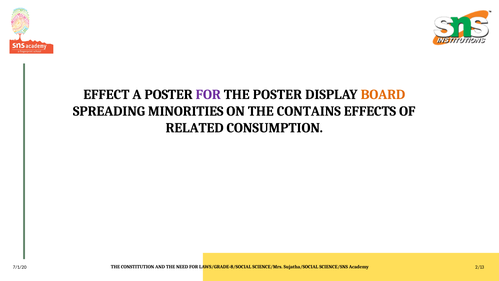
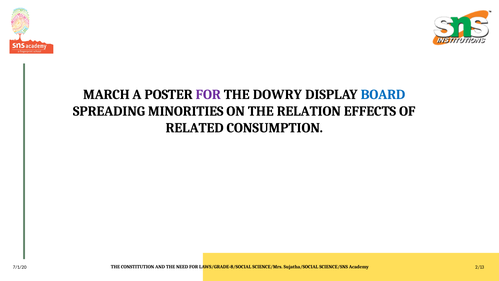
EFFECT: EFFECT -> MARCH (106, 95)
THE POSTER: POSTER -> DOWRY (277, 95)
BOARD colour: orange -> blue (383, 95)
CONTAINS: CONTAINS -> RELATION (309, 111)
